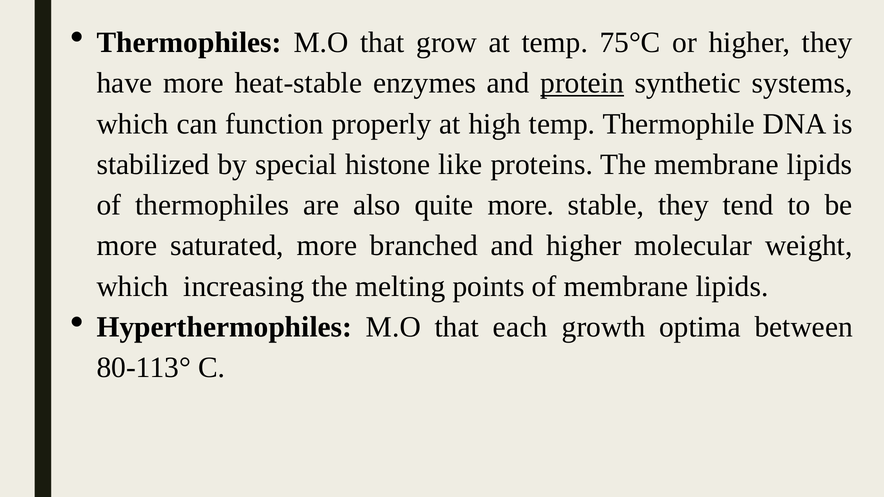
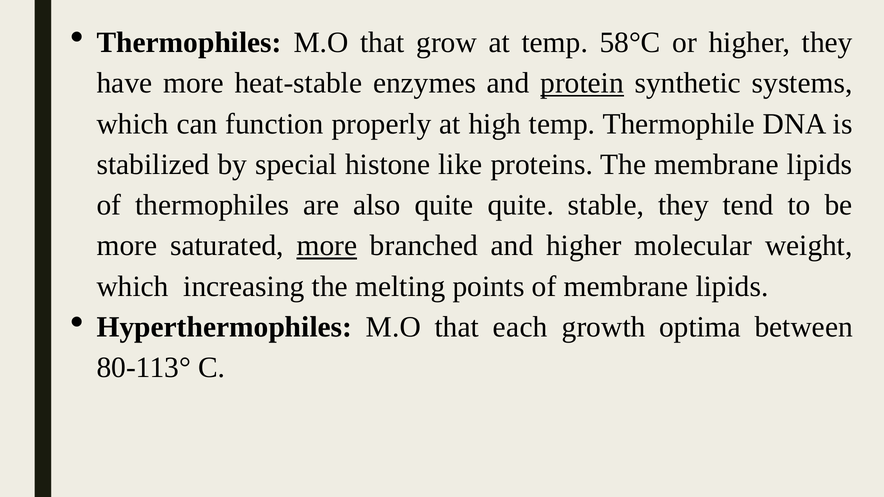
75°C: 75°C -> 58°C (630, 43)
quite more: more -> quite (521, 205)
more underline: none -> present (327, 246)
